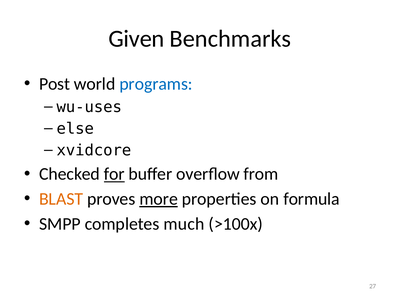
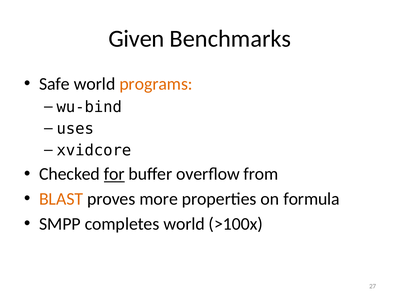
Post: Post -> Safe (54, 84)
programs colour: blue -> orange (156, 84)
wu-uses: wu-uses -> wu-bind (89, 107)
else: else -> uses (75, 129)
more underline: present -> none (159, 199)
completes much: much -> world (184, 224)
